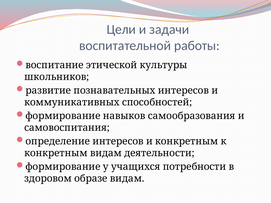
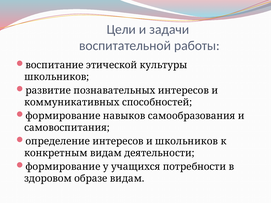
и конкретным: конкретным -> школьников (187, 142)
